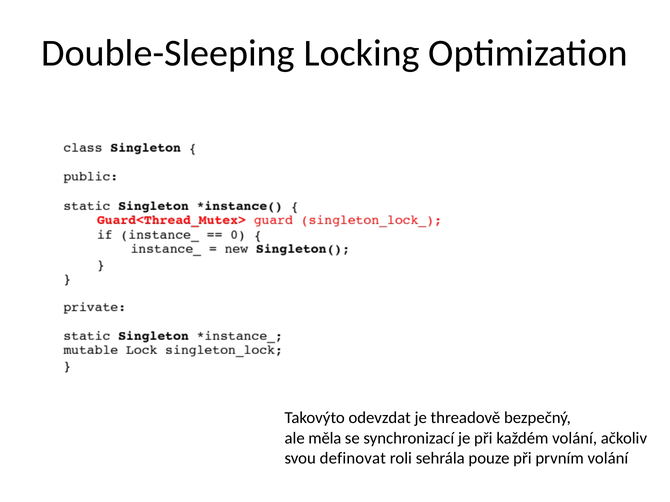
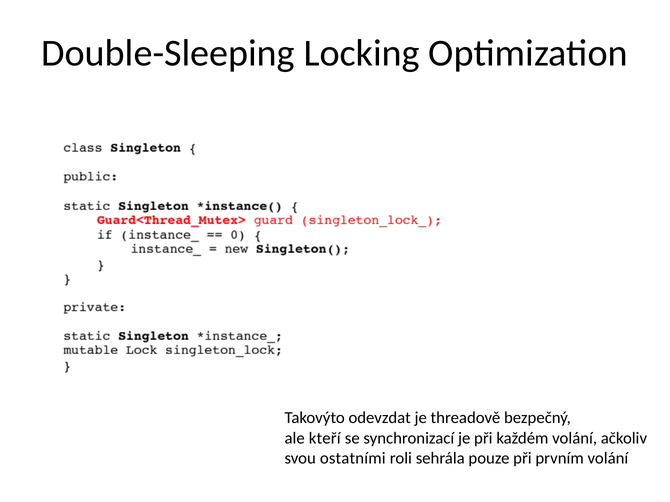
měla: měla -> kteří (325, 438)
definovat: definovat -> ostatními (353, 459)
